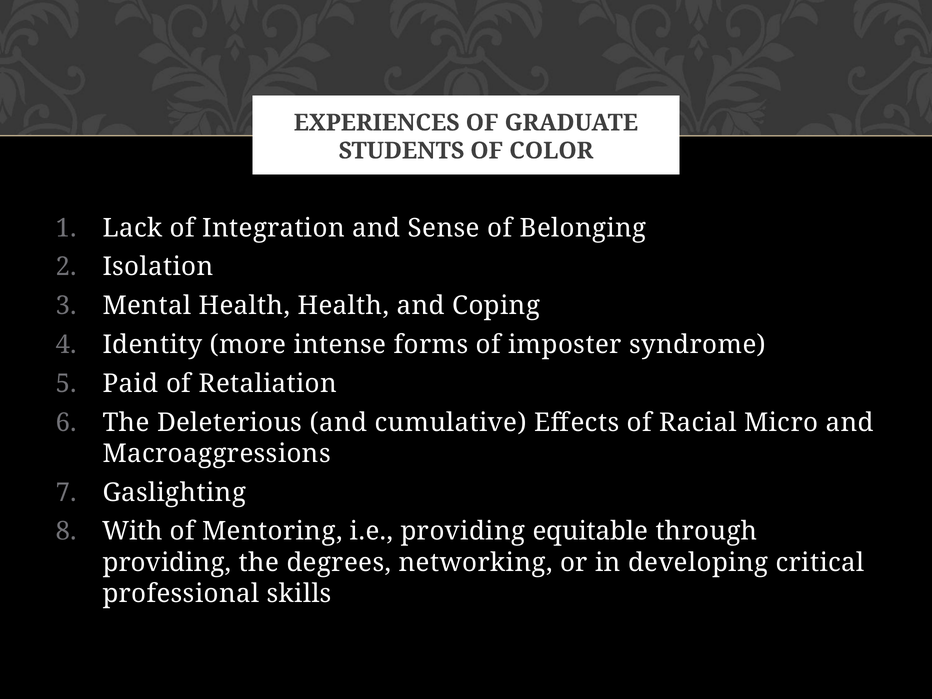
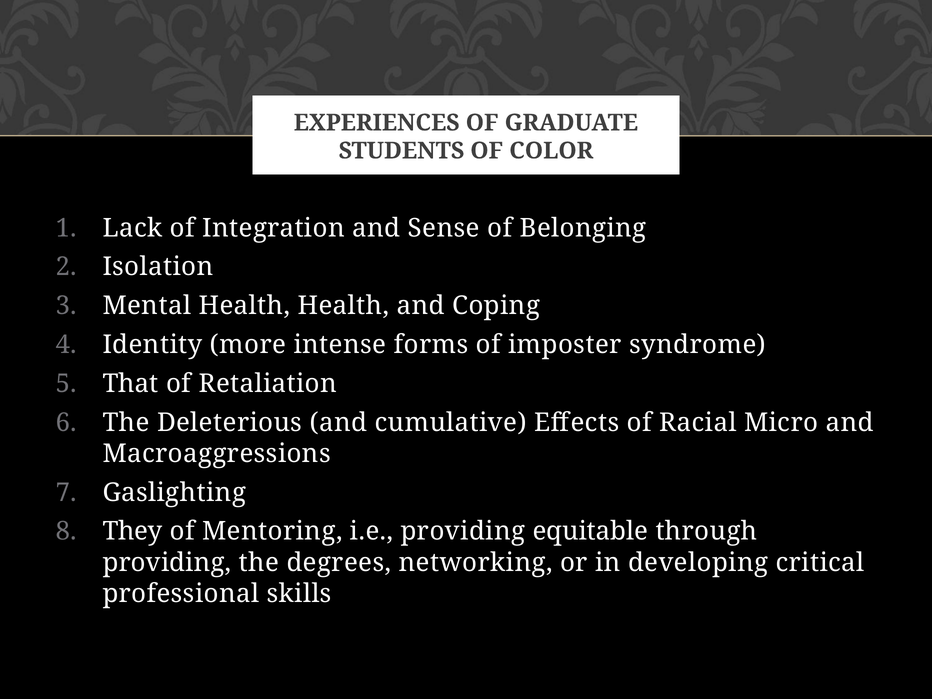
Paid: Paid -> That (131, 384)
With: With -> They (133, 531)
